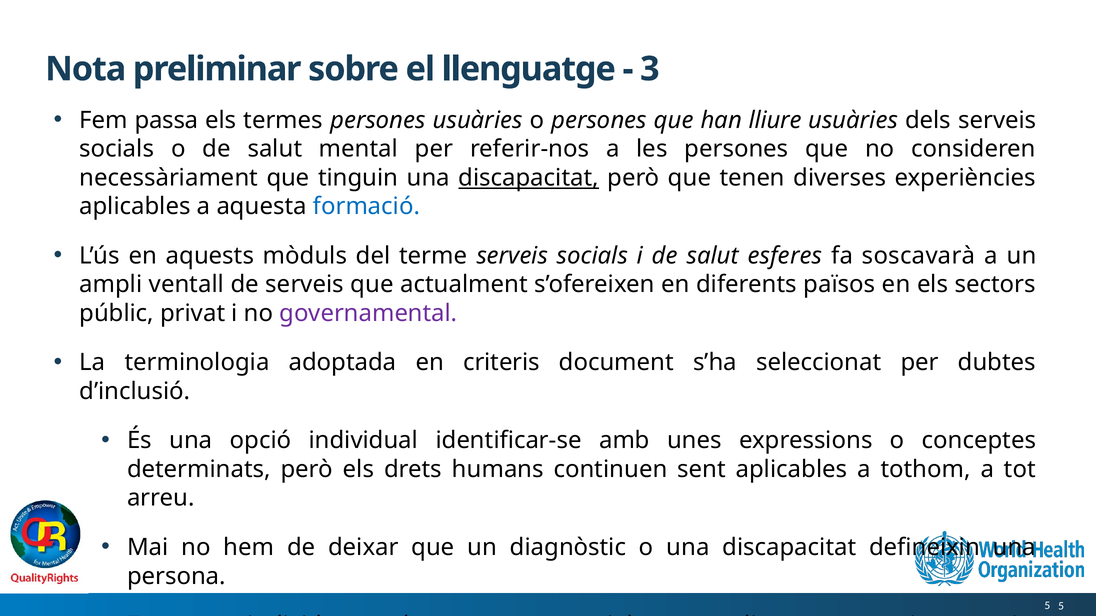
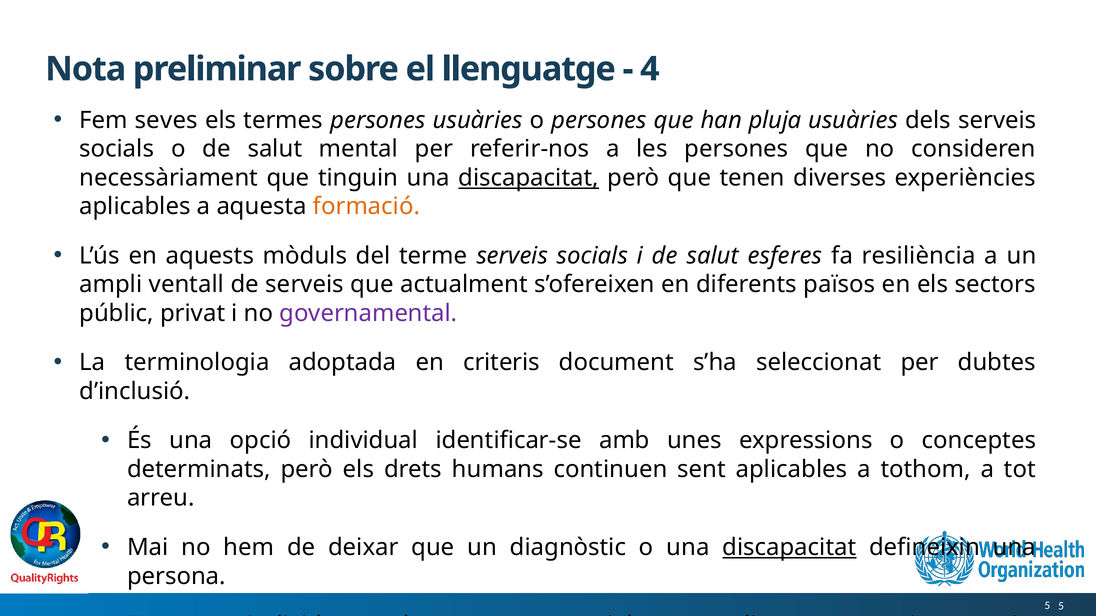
3: 3 -> 4 (650, 69)
passa: passa -> seves (166, 120)
lliure: lliure -> pluja (775, 120)
formació colour: blue -> orange (366, 207)
soscavarà: soscavarà -> resiliència (919, 256)
discapacitat underline: none -> present (789, 548)
